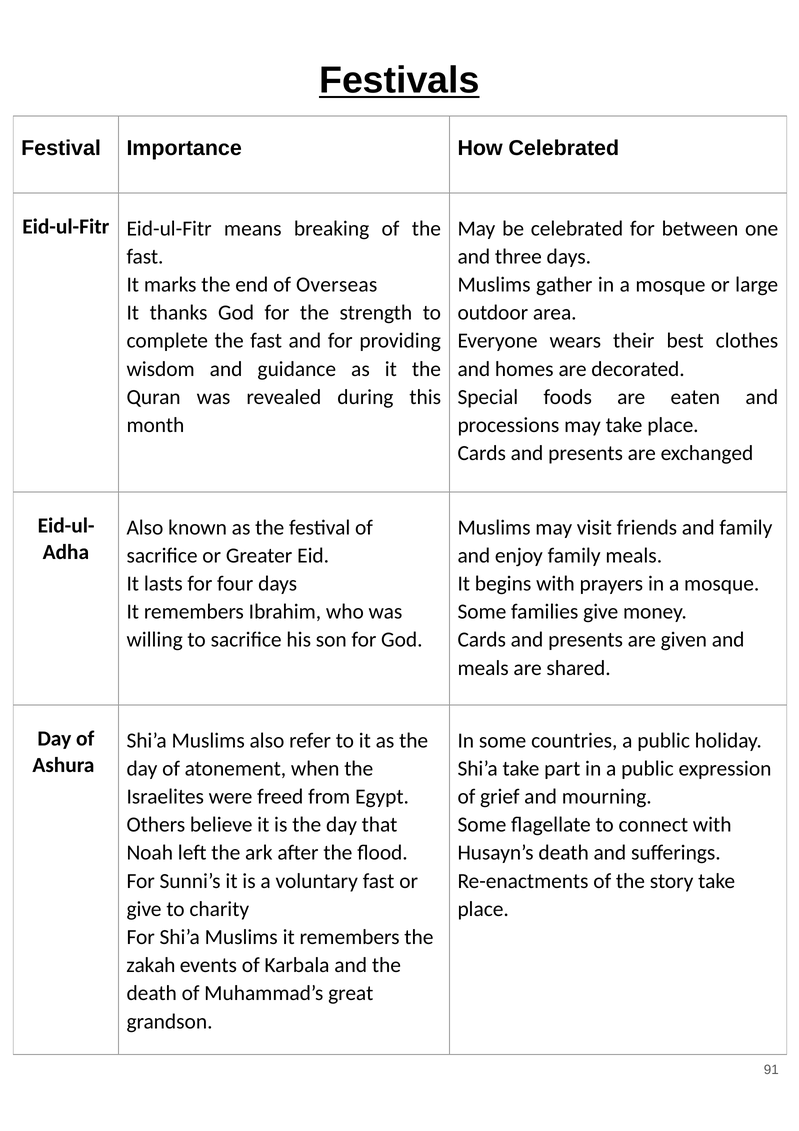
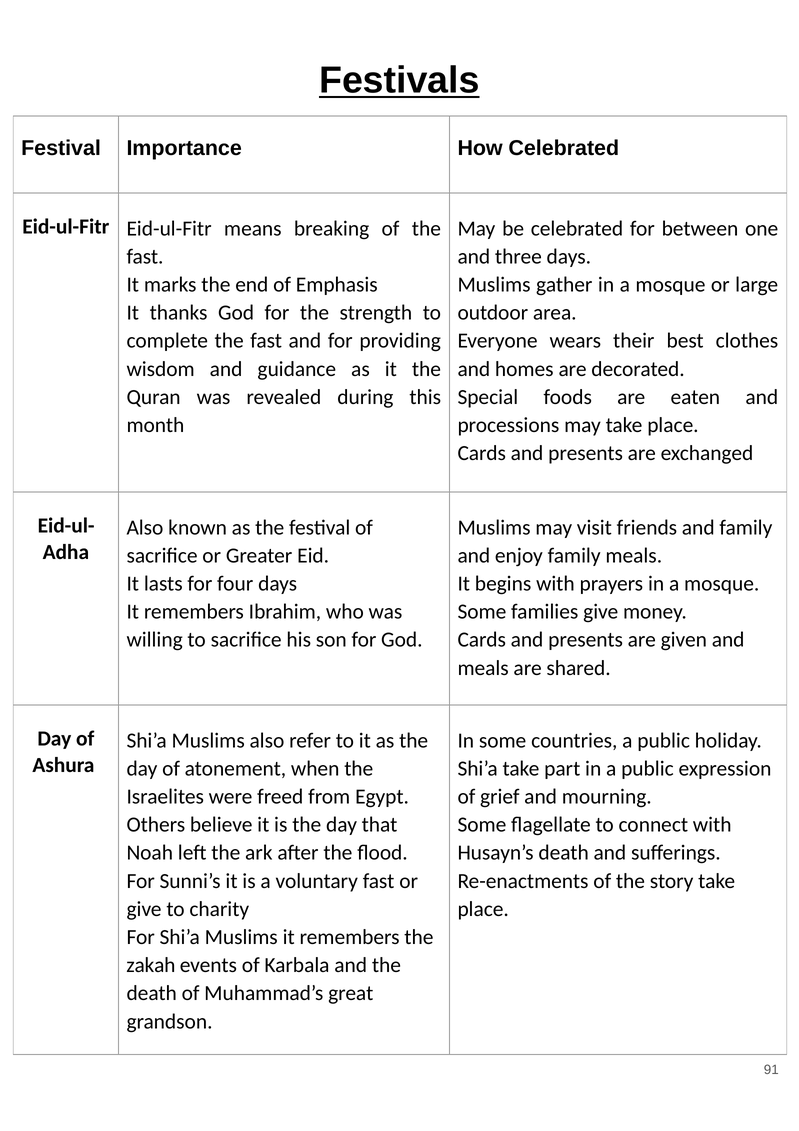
Overseas: Overseas -> Emphasis (337, 284)
